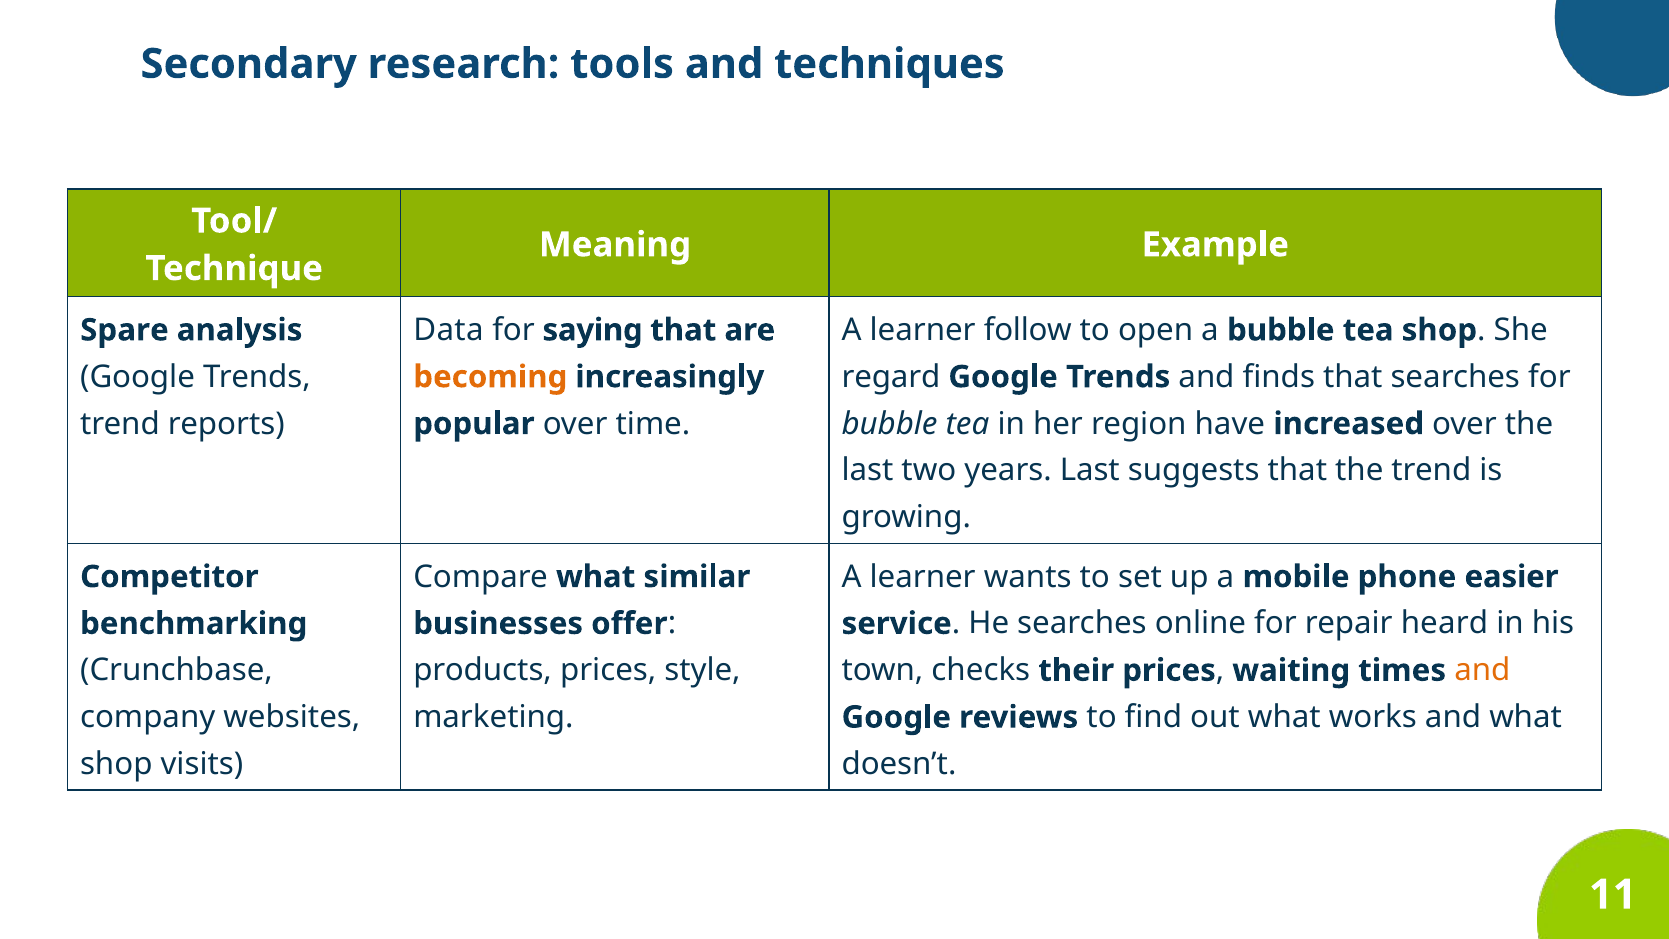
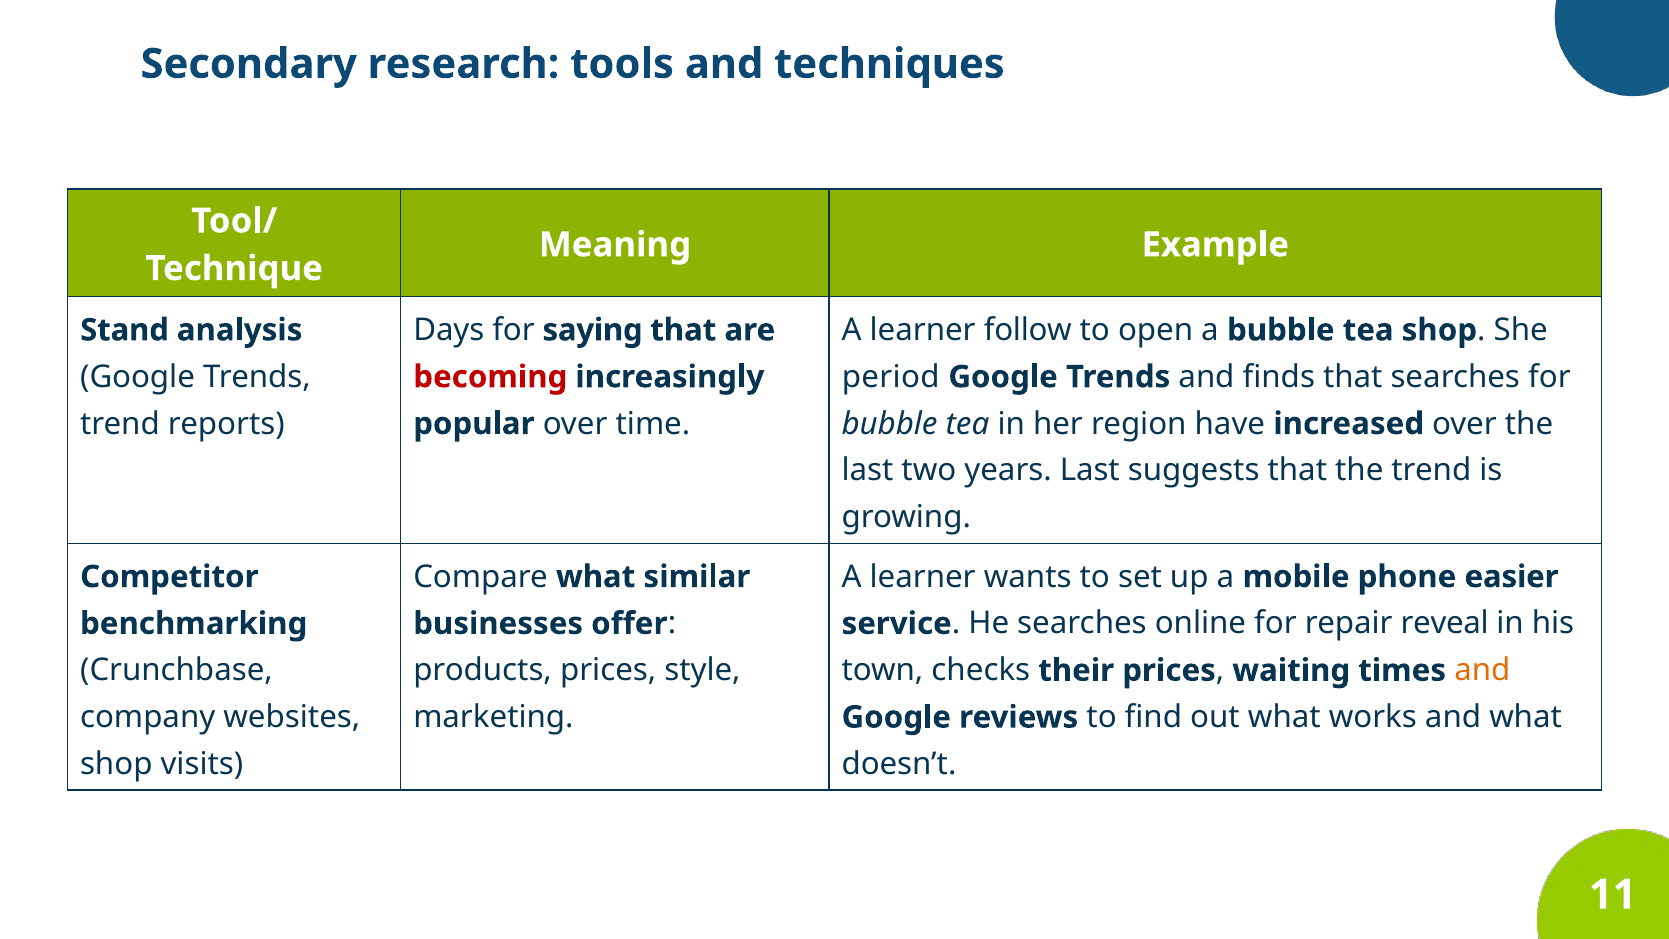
Data: Data -> Days (449, 330)
Spare: Spare -> Stand (125, 330)
regard: regard -> period (891, 377)
becoming colour: orange -> red (490, 377)
heard: heard -> reveal (1445, 624)
